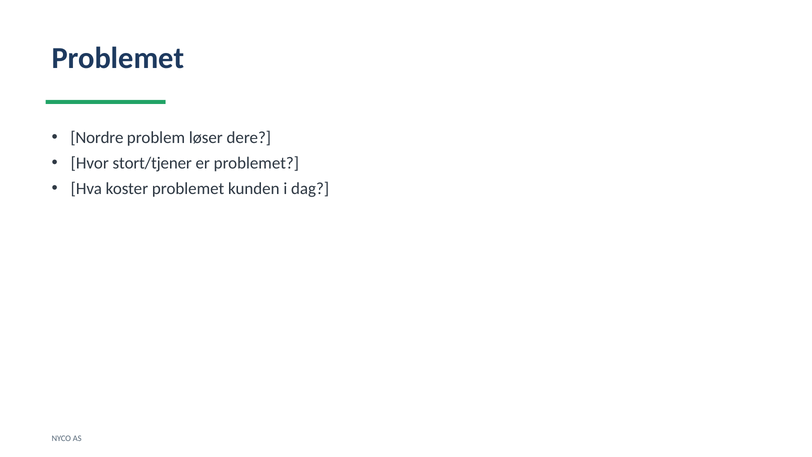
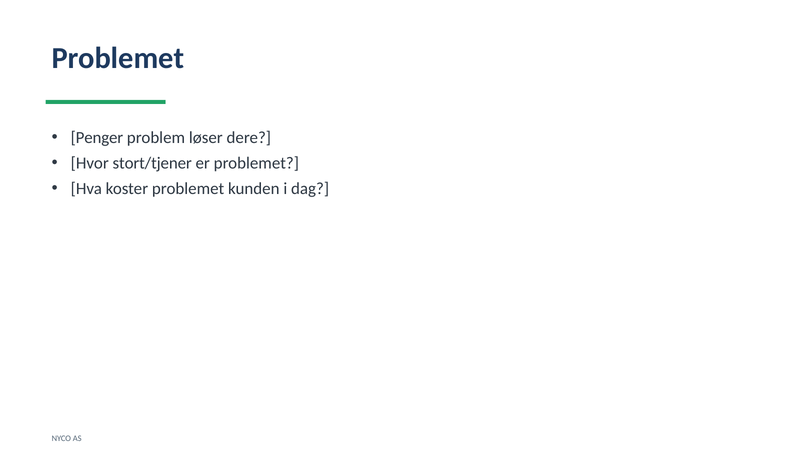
Nordre: Nordre -> Penger (97, 138)
